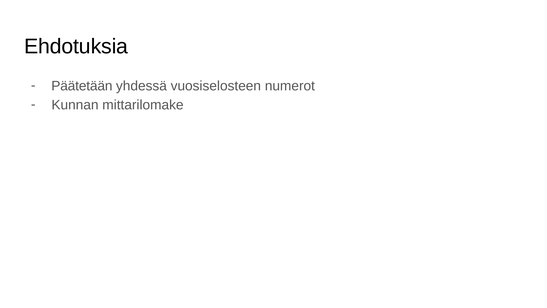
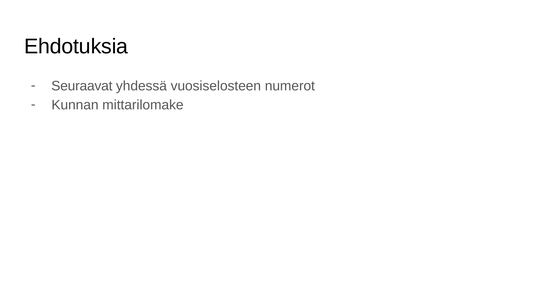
Päätetään: Päätetään -> Seuraavat (82, 86)
